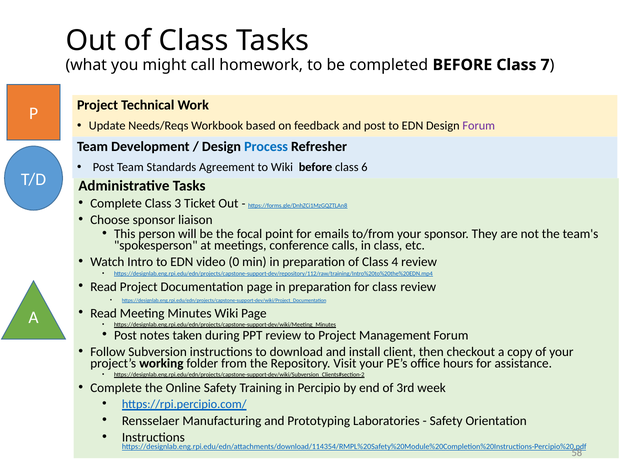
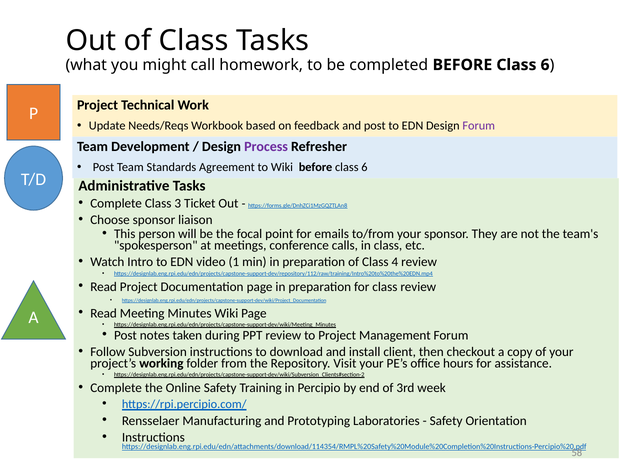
completed BEFORE Class 7: 7 -> 6 (545, 65)
Process colour: blue -> purple (266, 146)
0: 0 -> 1 (234, 262)
